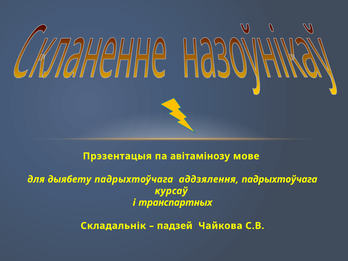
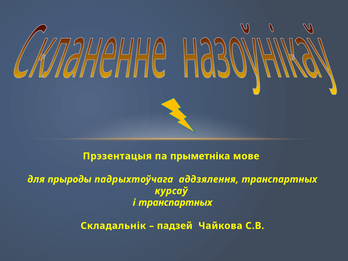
авітамінозу: авітамінозу -> прыметніка (200, 156)
дыябету: дыябету -> прыроды (70, 179)
аддзялення падрыхтоўчага: падрыхтоўчага -> транспартных (279, 179)
